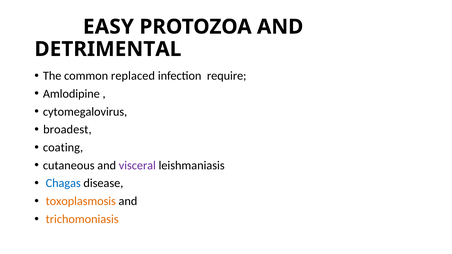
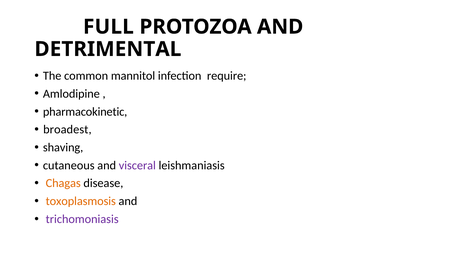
EASY: EASY -> FULL (108, 27)
replaced: replaced -> mannitol (133, 76)
cytomegalovirus: cytomegalovirus -> pharmacokinetic (85, 112)
coating: coating -> shaving (63, 148)
Chagas colour: blue -> orange (63, 183)
trichomoniasis colour: orange -> purple (82, 219)
